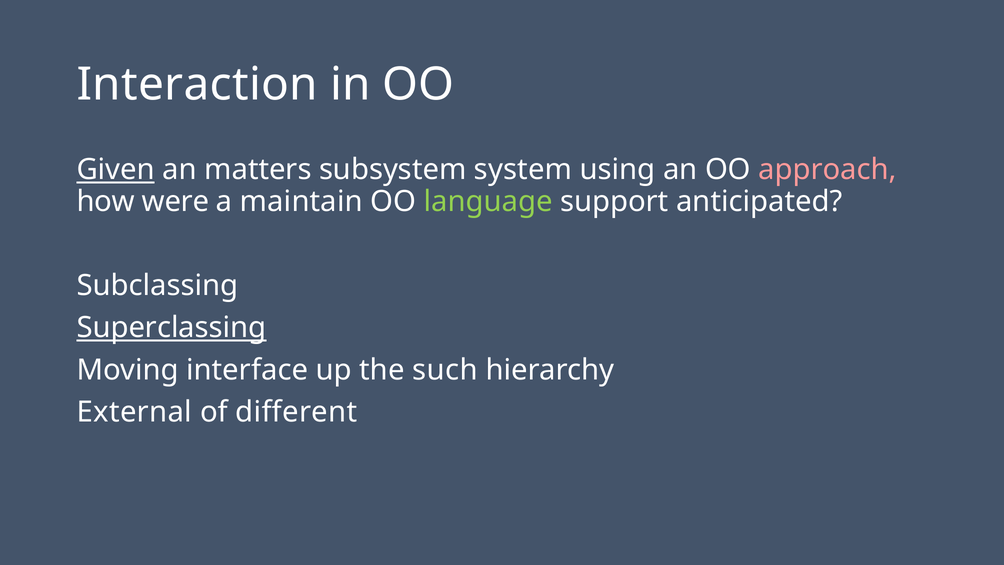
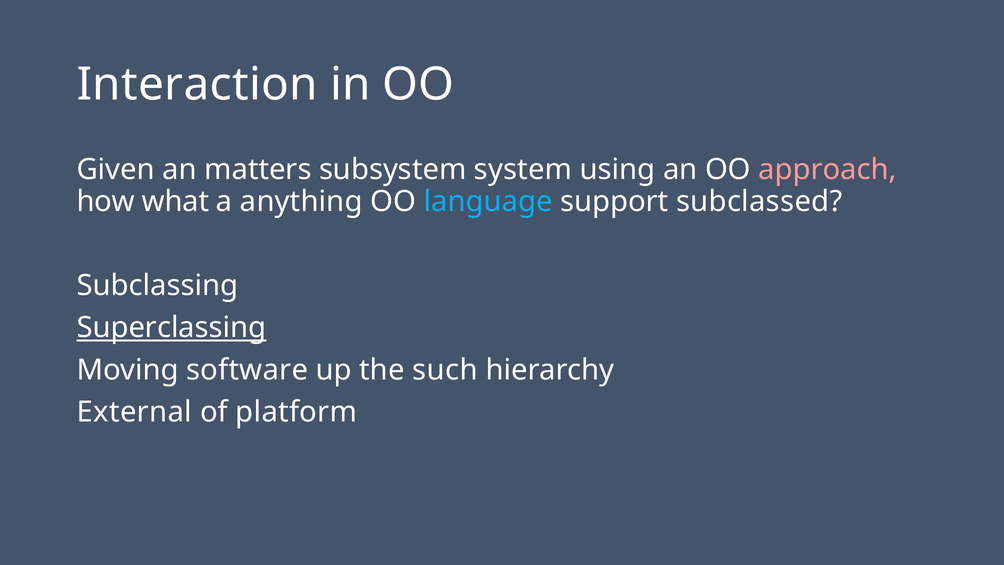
Given underline: present -> none (116, 170)
were: were -> what (175, 201)
maintain: maintain -> anything (301, 201)
language colour: light green -> light blue (488, 201)
anticipated: anticipated -> subclassed (759, 201)
interface: interface -> software (247, 370)
different: different -> platform (296, 412)
